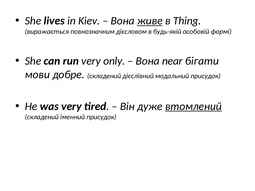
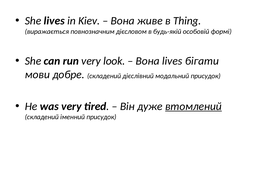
живе underline: present -> none (150, 21)
only: only -> look (114, 61)
Вона near: near -> lives (172, 61)
